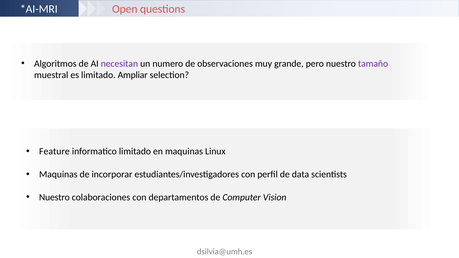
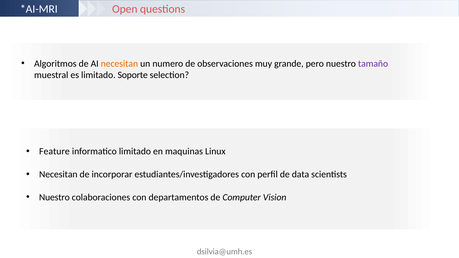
necesitan colour: purple -> orange (119, 64)
Ampliar: Ampliar -> Soporte (133, 75)
Maquinas: Maquinas -> Necesitan (58, 175)
